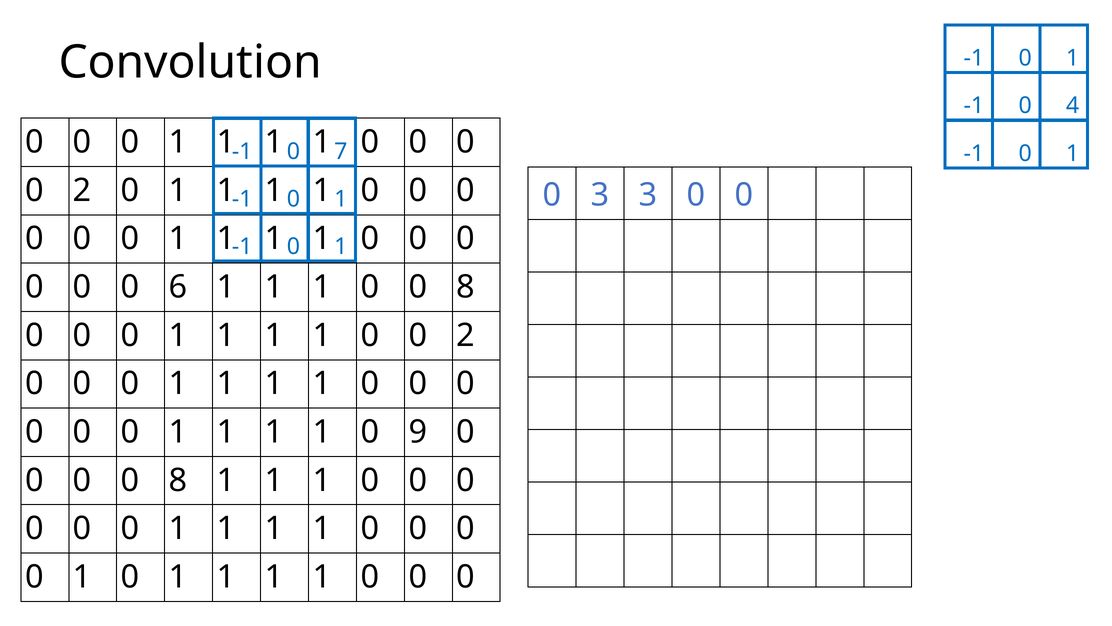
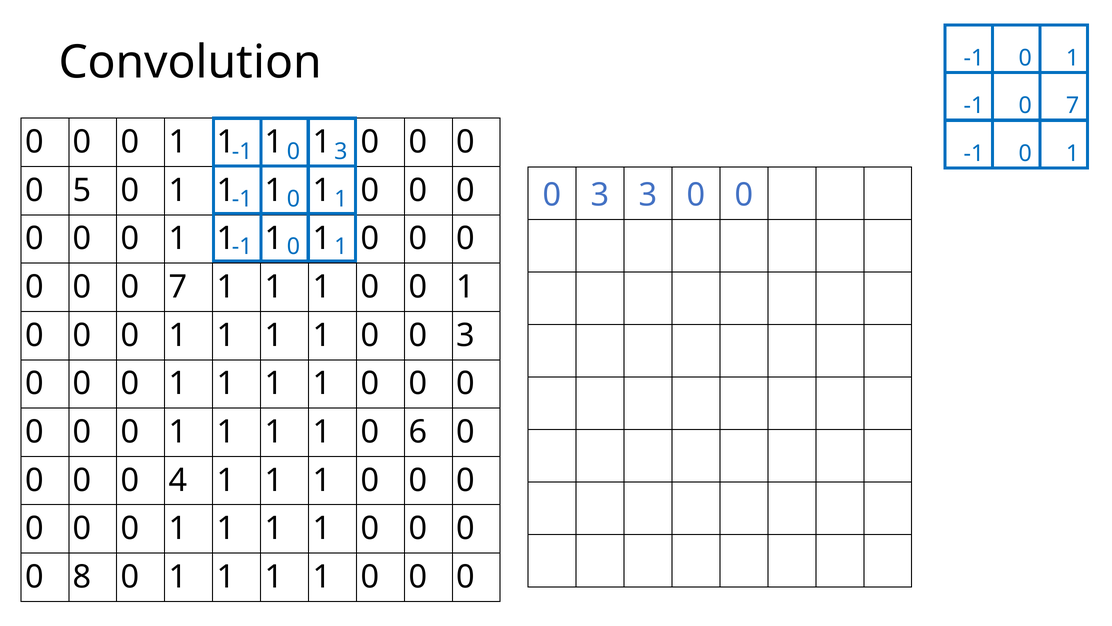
-1 0 4: 4 -> 7 (1073, 106)
-1 0 7: 7 -> 3 (341, 151)
2: 2 -> 5 (82, 190)
0 0 6: 6 -> 7 (178, 287)
1 0 0 8: 8 -> 1 (466, 287)
1 0 0 2: 2 -> 3 (466, 335)
9: 9 -> 6 (418, 432)
0 0 0 8: 8 -> 4 (178, 480)
1: 1 -> 8 (82, 576)
